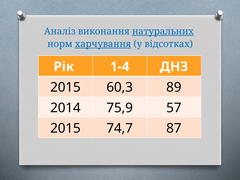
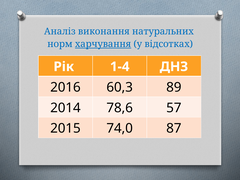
натуральних underline: present -> none (163, 31)
2015: 2015 -> 2016 (66, 87)
75,9: 75,9 -> 78,6 (120, 108)
74,7: 74,7 -> 74,0 (120, 128)
